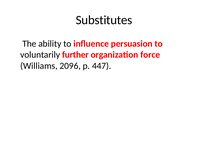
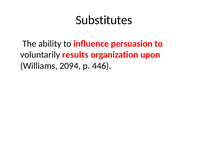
further: further -> results (75, 55)
force: force -> upon (150, 55)
2096: 2096 -> 2094 (70, 66)
447: 447 -> 446 (102, 66)
